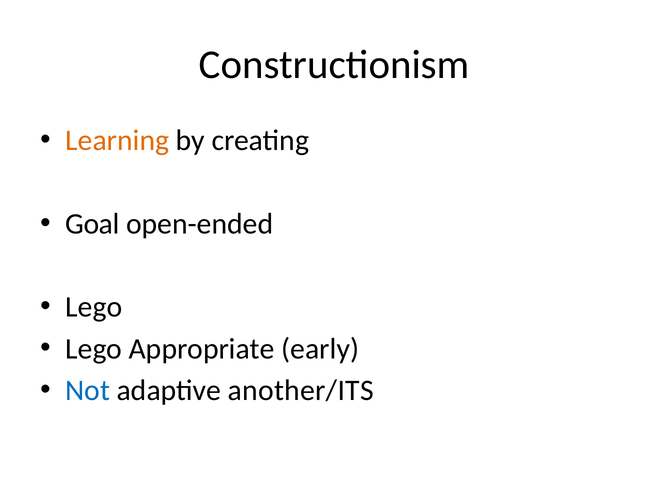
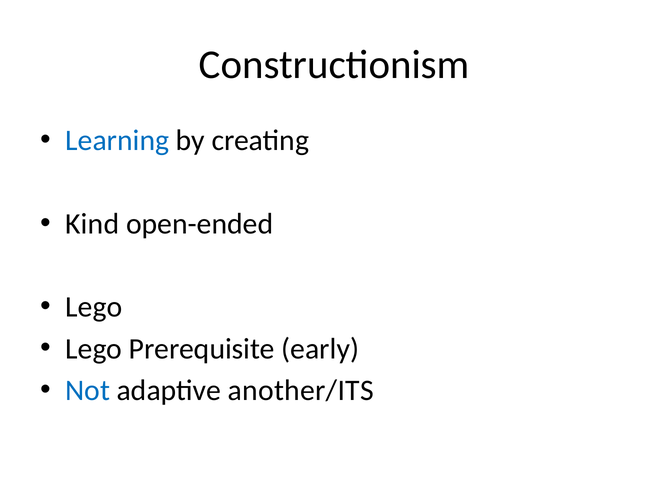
Learning colour: orange -> blue (117, 140)
Goal: Goal -> Kind (92, 224)
Appropriate: Appropriate -> Prerequisite (202, 349)
